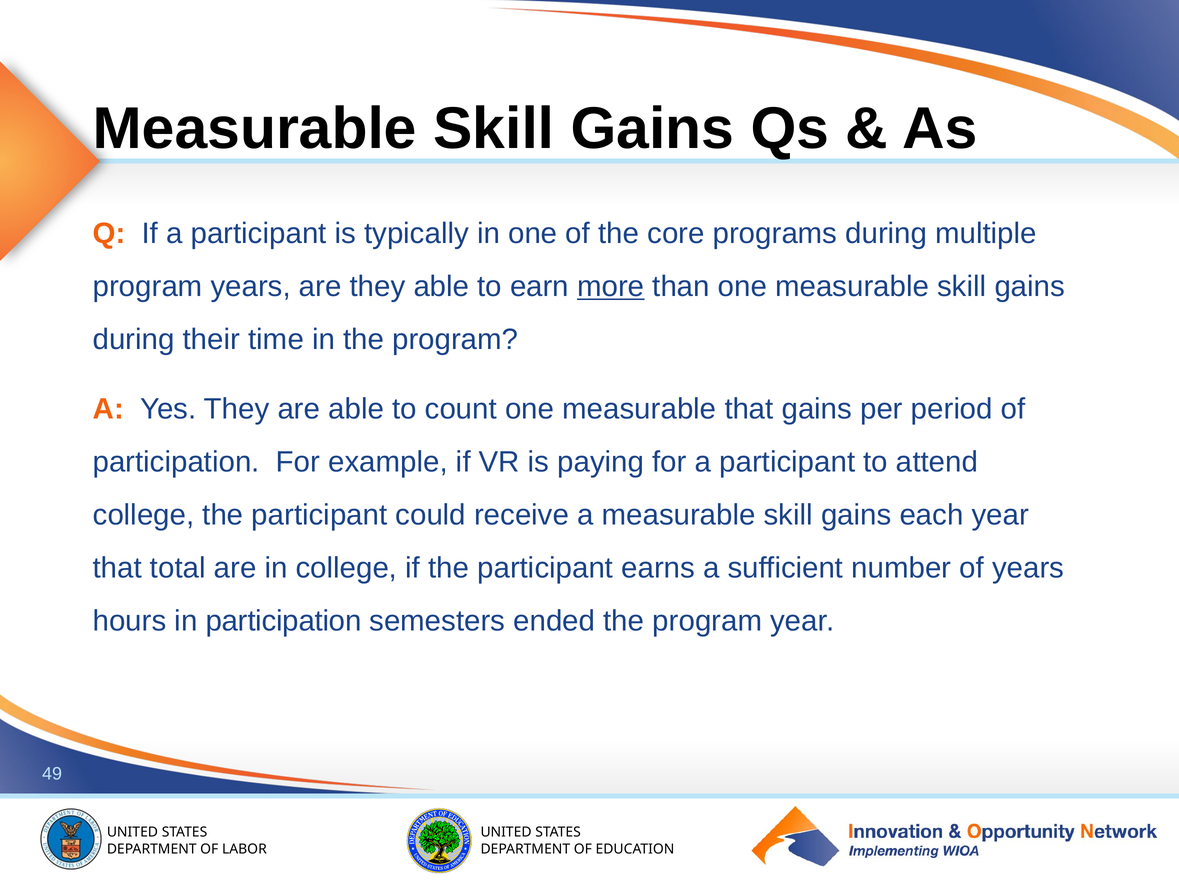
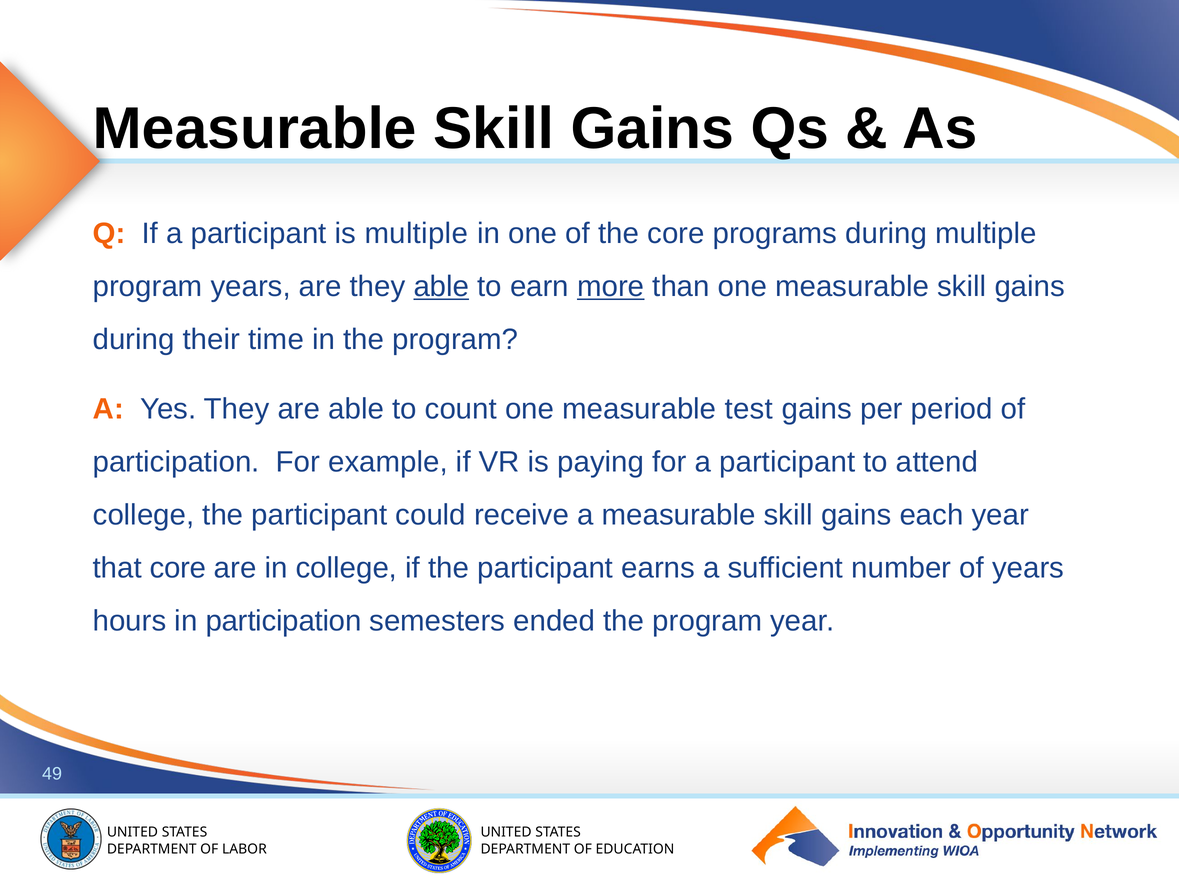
is typically: typically -> multiple (416, 233)
able underline: none -> present (441, 287)
measurable that: that -> test (749, 409)
that total: total -> core (178, 568)
